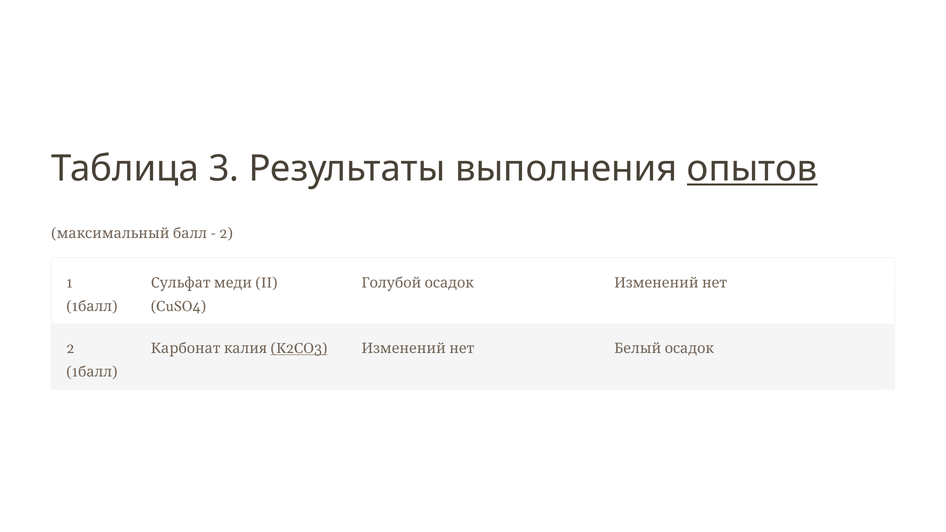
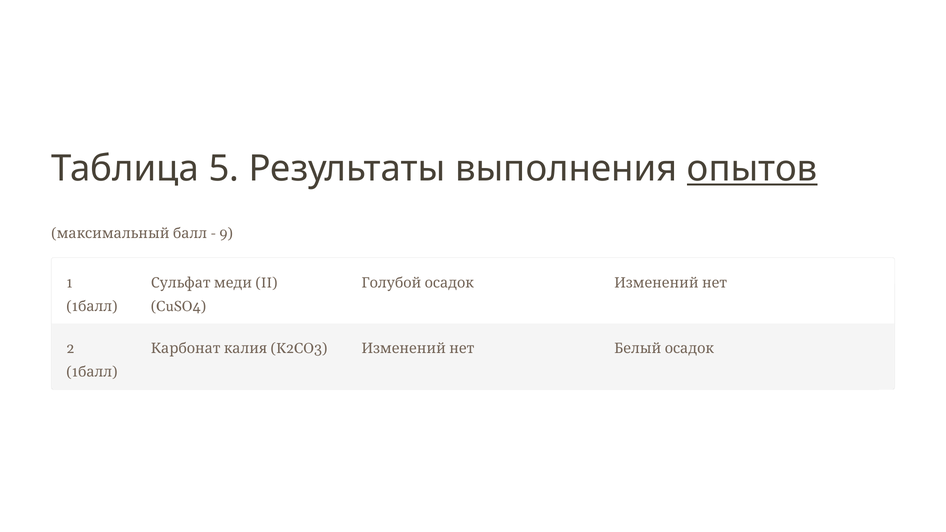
3: 3 -> 5 (224, 169)
2: 2 -> 9 (226, 233)
K2CO3 underline: present -> none (299, 349)
